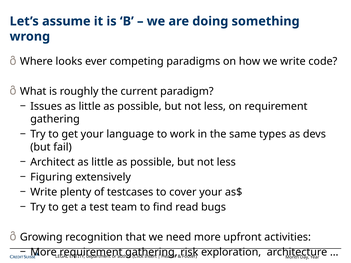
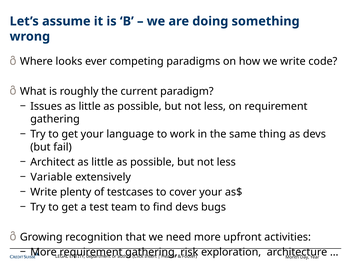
types: types -> thing (273, 134)
Figuring: Figuring -> Variable (51, 177)
find read: read -> devs (187, 207)
